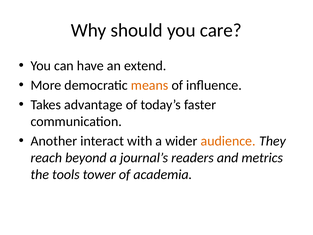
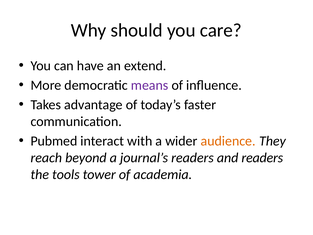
means colour: orange -> purple (150, 85)
Another: Another -> Pubmed (54, 141)
and metrics: metrics -> readers (262, 158)
